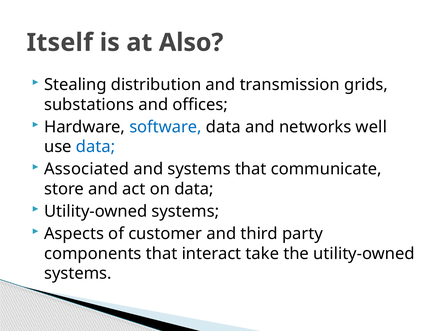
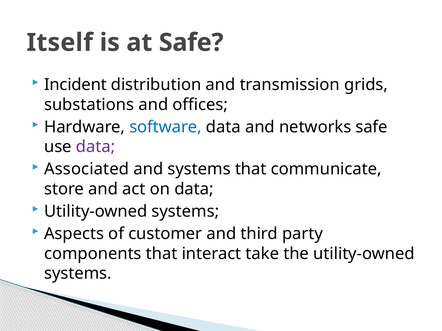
at Also: Also -> Safe (191, 43)
Stealing: Stealing -> Incident (75, 85)
networks well: well -> safe (371, 127)
data colour: blue -> purple (96, 147)
